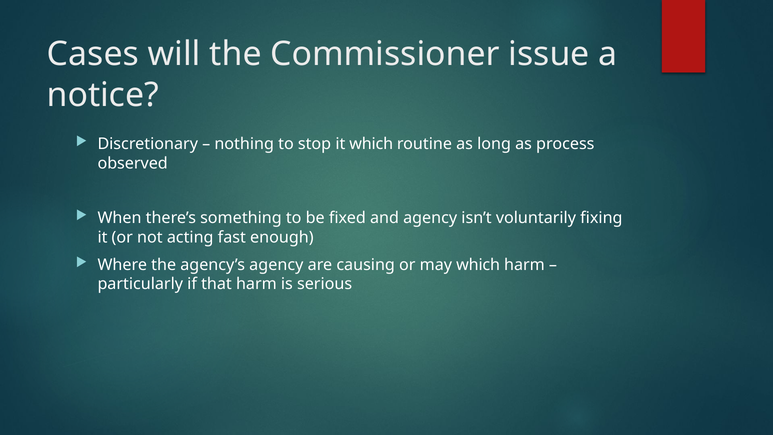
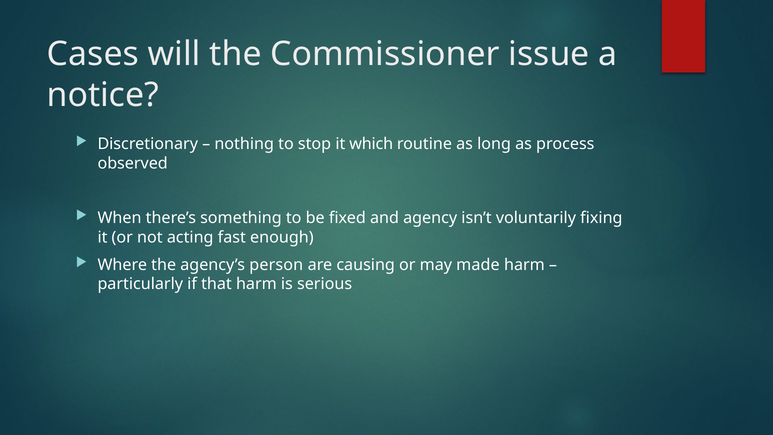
agency’s agency: agency -> person (276, 265)
may which: which -> made (478, 265)
